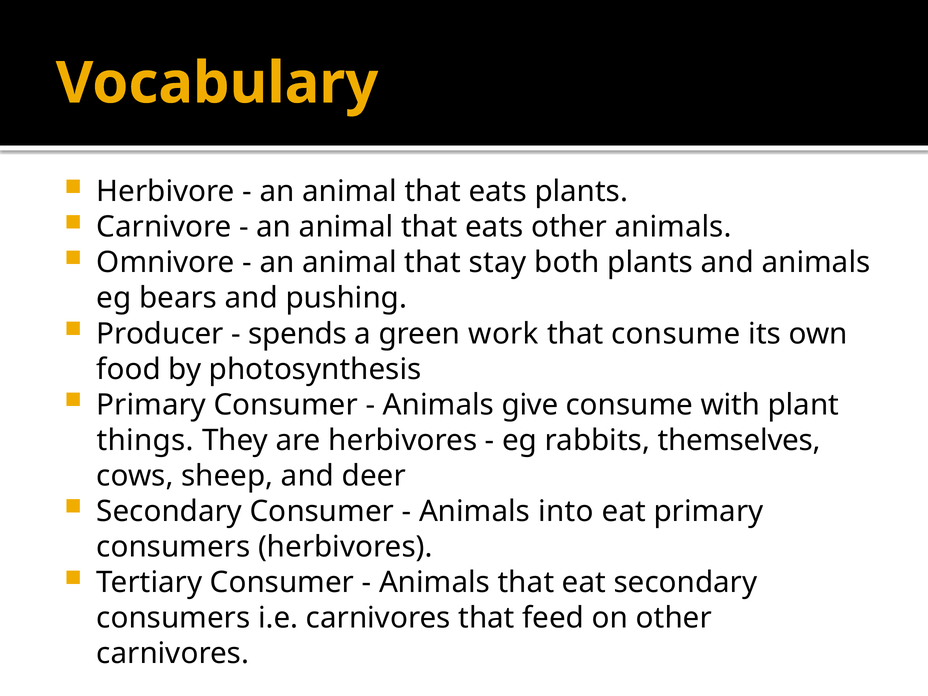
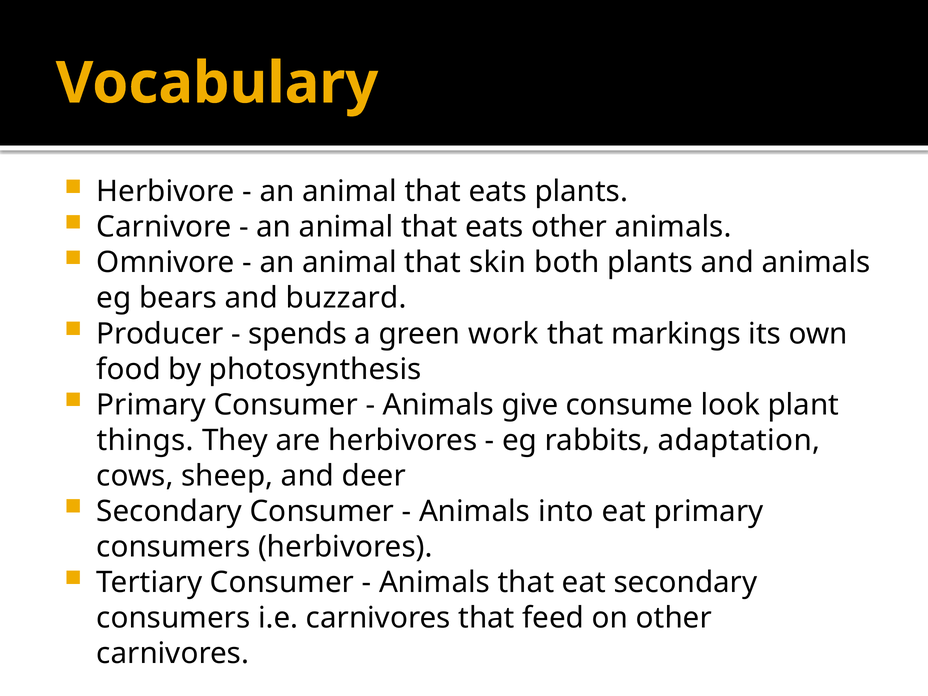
stay: stay -> skin (497, 263)
pushing: pushing -> buzzard (346, 298)
that consume: consume -> markings (676, 334)
with: with -> look (730, 405)
themselves: themselves -> adaptation (739, 440)
